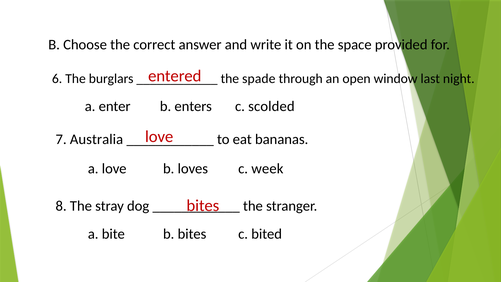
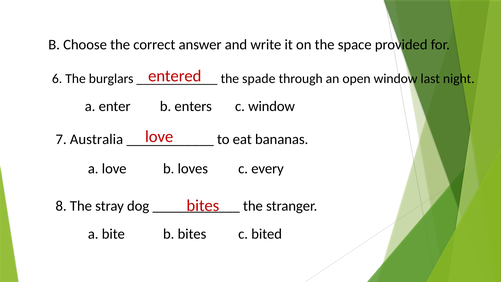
c scolded: scolded -> window (272, 106)
week: week -> every (268, 168)
